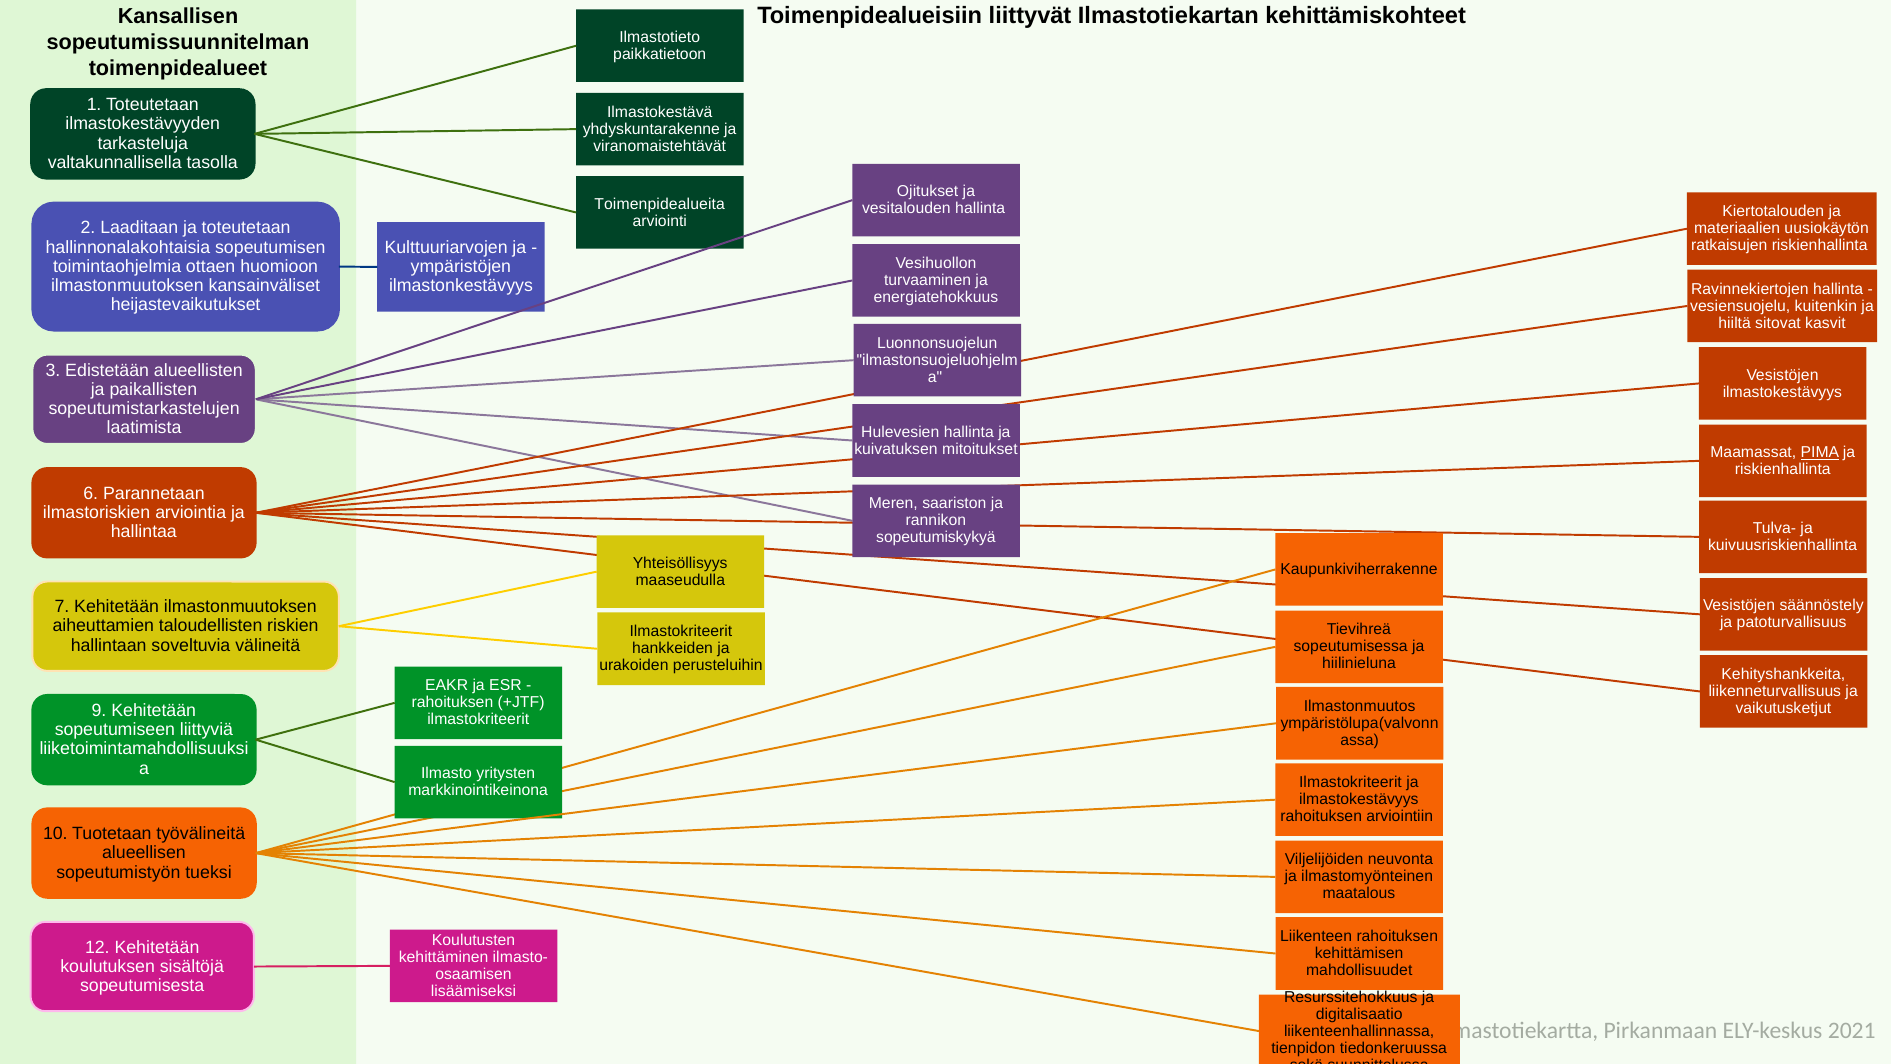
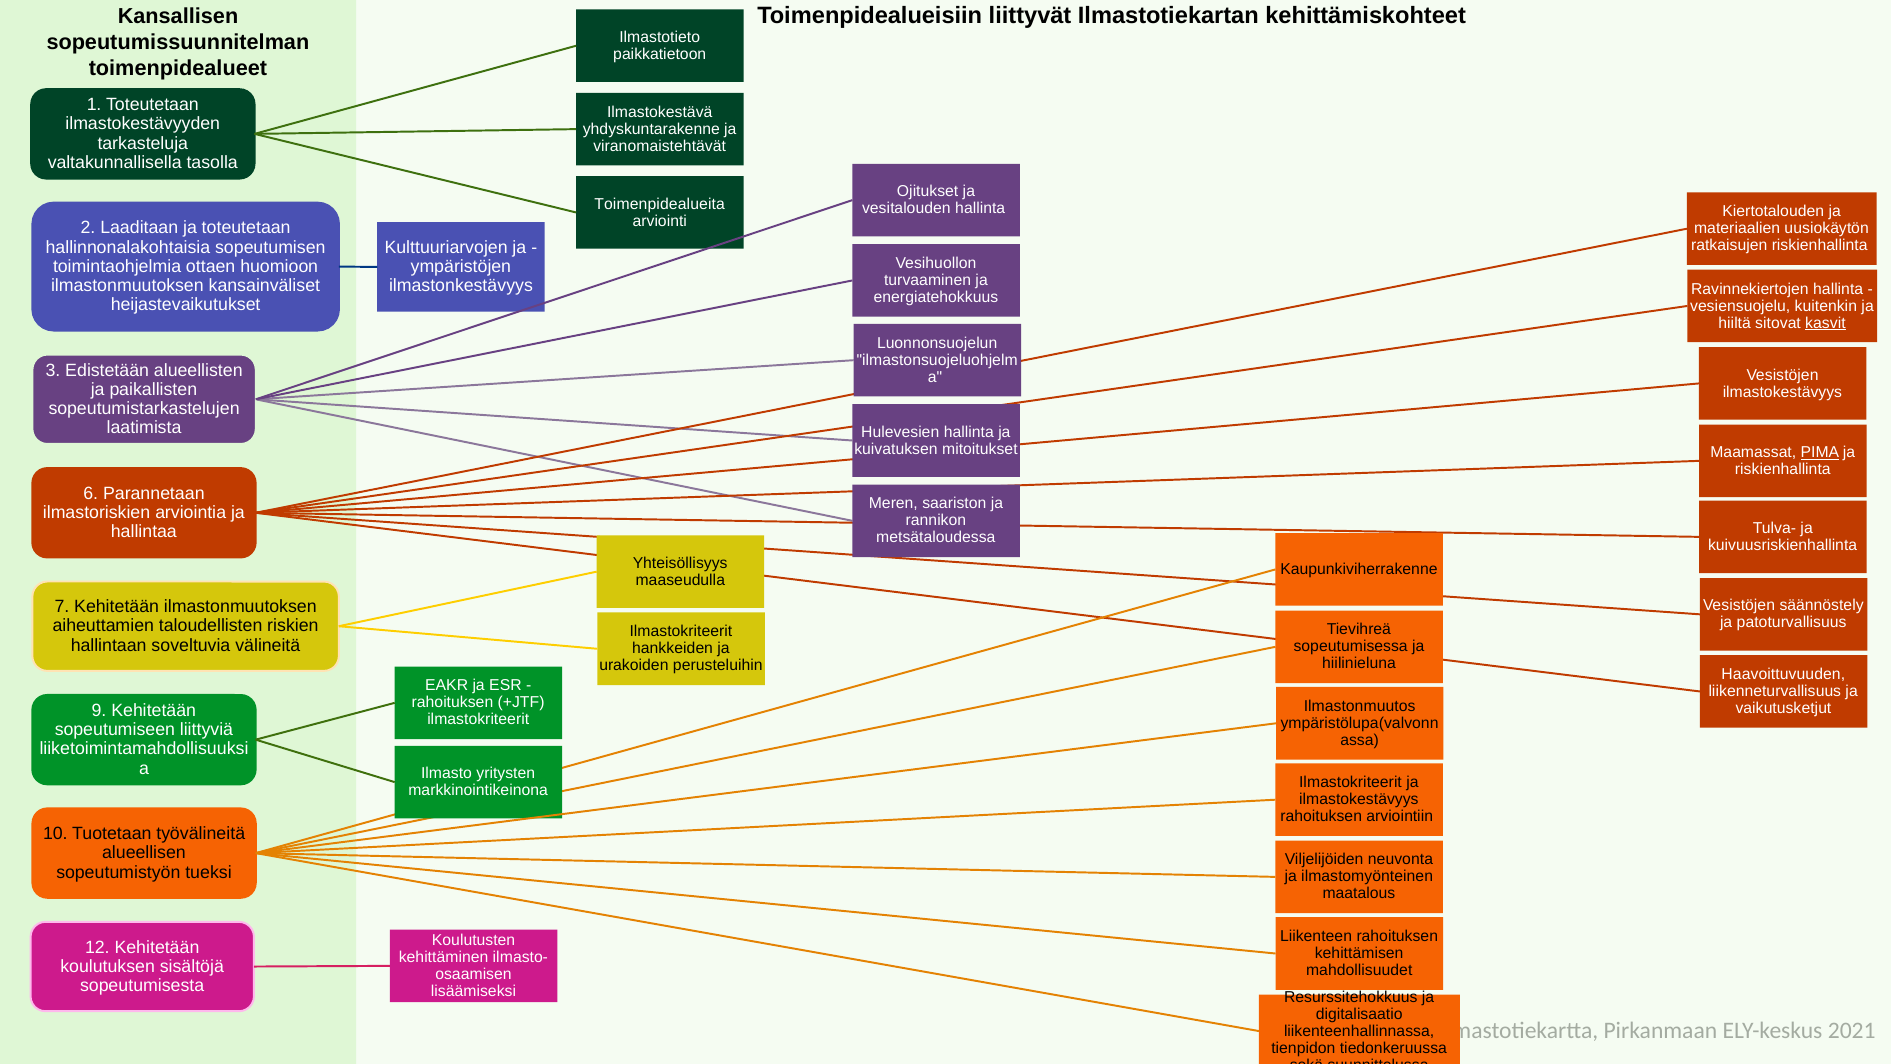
kasvit underline: none -> present (1825, 323)
sopeutumiskykyä: sopeutumiskykyä -> metsätaloudessa (936, 538)
Kehityshankkeita: Kehityshankkeita -> Haavoittuvuuden (1783, 674)
